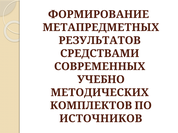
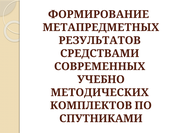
ИСТОЧНИКОВ: ИСТОЧНИКОВ -> СПУТНИКАМИ (101, 119)
